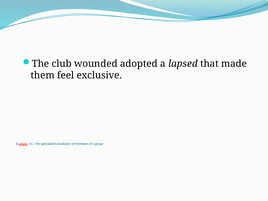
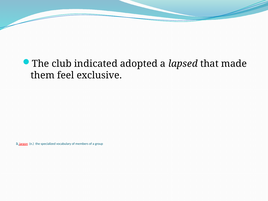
wounded: wounded -> indicated (96, 64)
